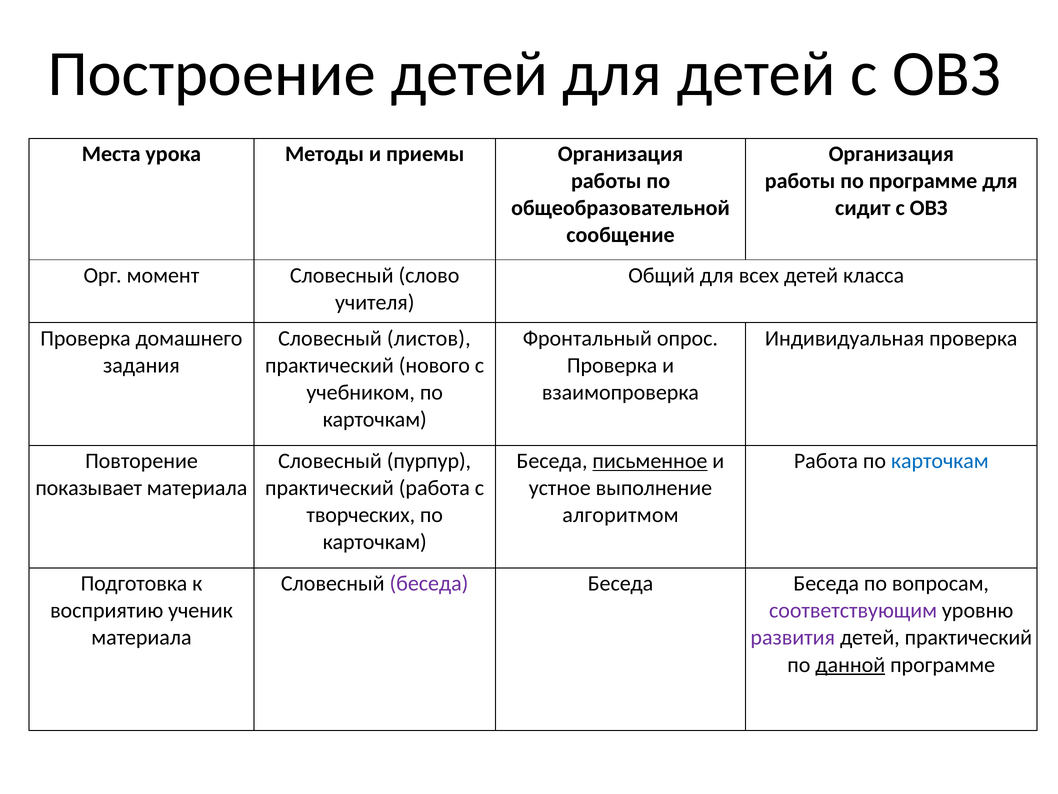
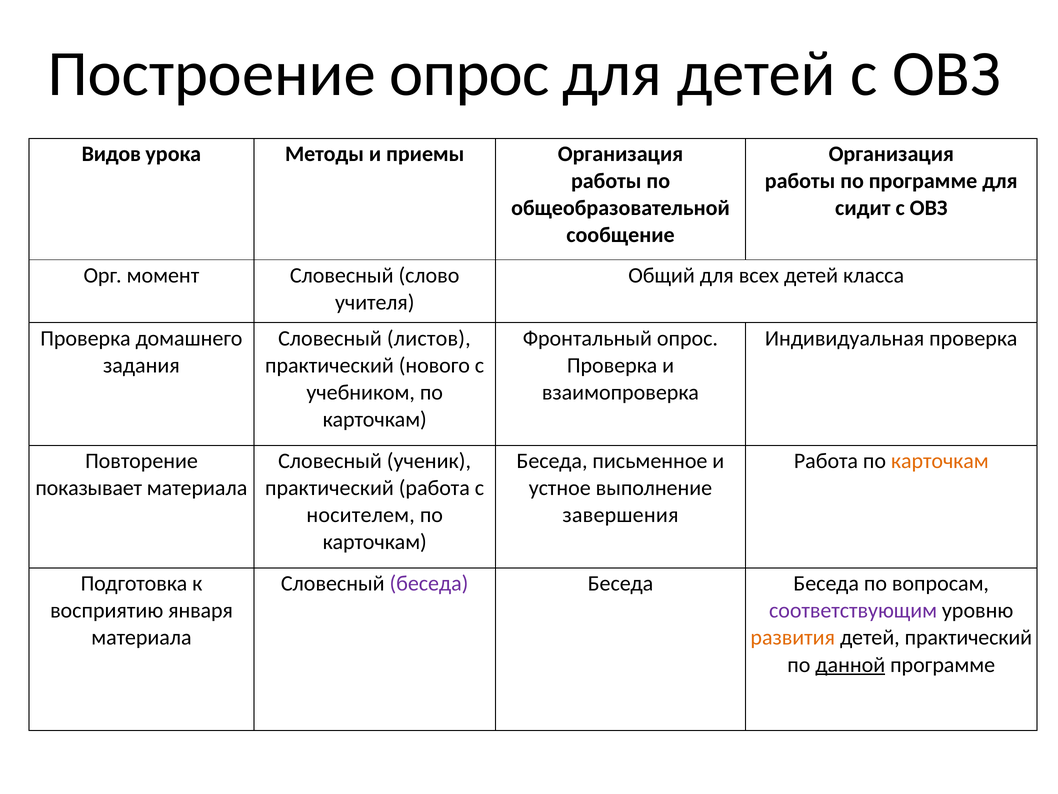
Построение детей: детей -> опрос (469, 74)
Места: Места -> Видов (111, 154)
пурпур: пурпур -> ученик (429, 461)
письменное underline: present -> none (650, 461)
карточкам colour: blue -> orange (940, 461)
творческих: творческих -> носителем (361, 515)
алгоритмом: алгоритмом -> завершения (620, 515)
ученик: ученик -> января (201, 610)
развития colour: purple -> orange (793, 637)
